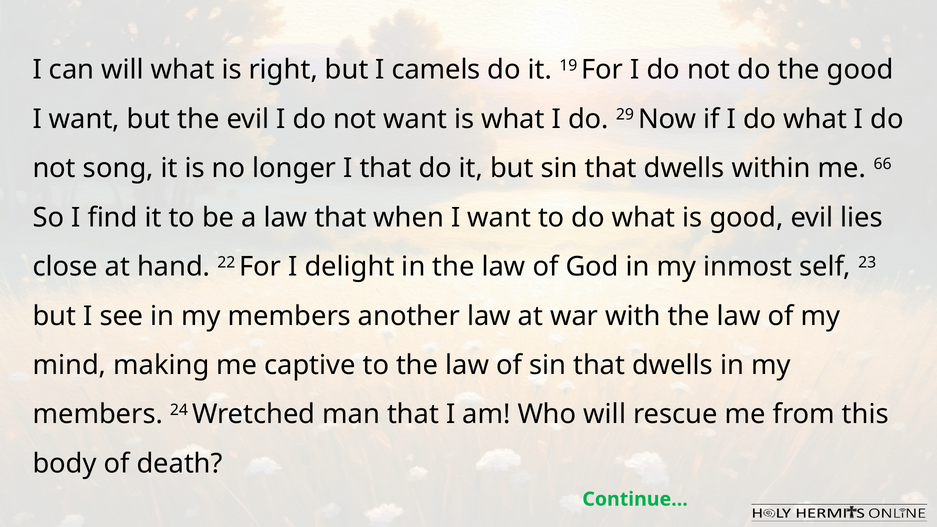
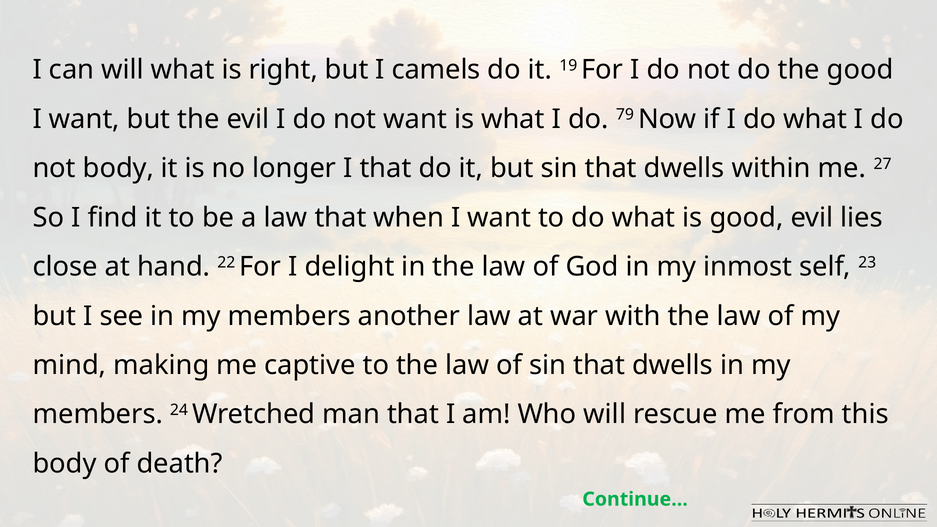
29: 29 -> 79 (625, 115)
not song: song -> body (118, 168)
66: 66 -> 27 (883, 164)
